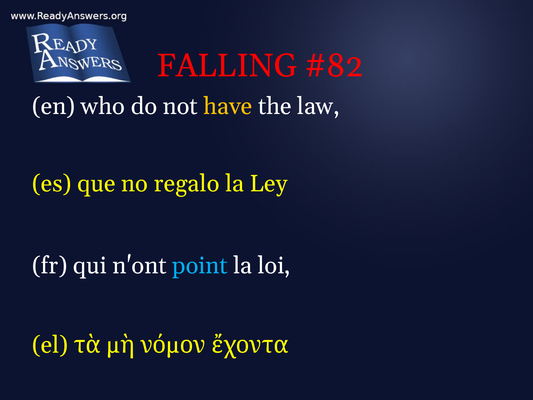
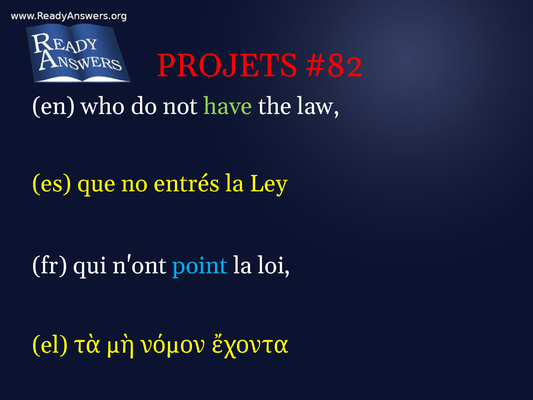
FALLING: FALLING -> PROJETS (227, 66)
have colour: yellow -> light green (228, 106)
regalo: regalo -> entrés (187, 183)
